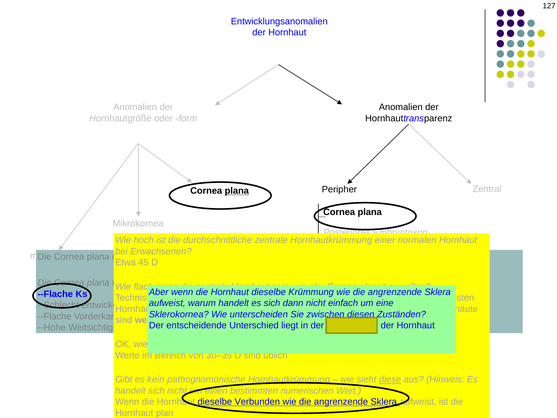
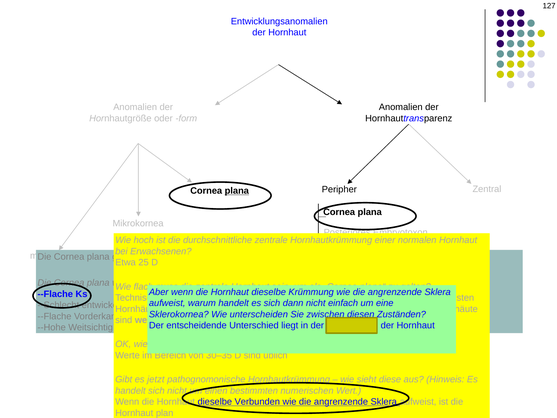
45: 45 -> 25 (144, 262)
es kein: kein -> jetzt (156, 379)
diese underline: present -> none (390, 379)
